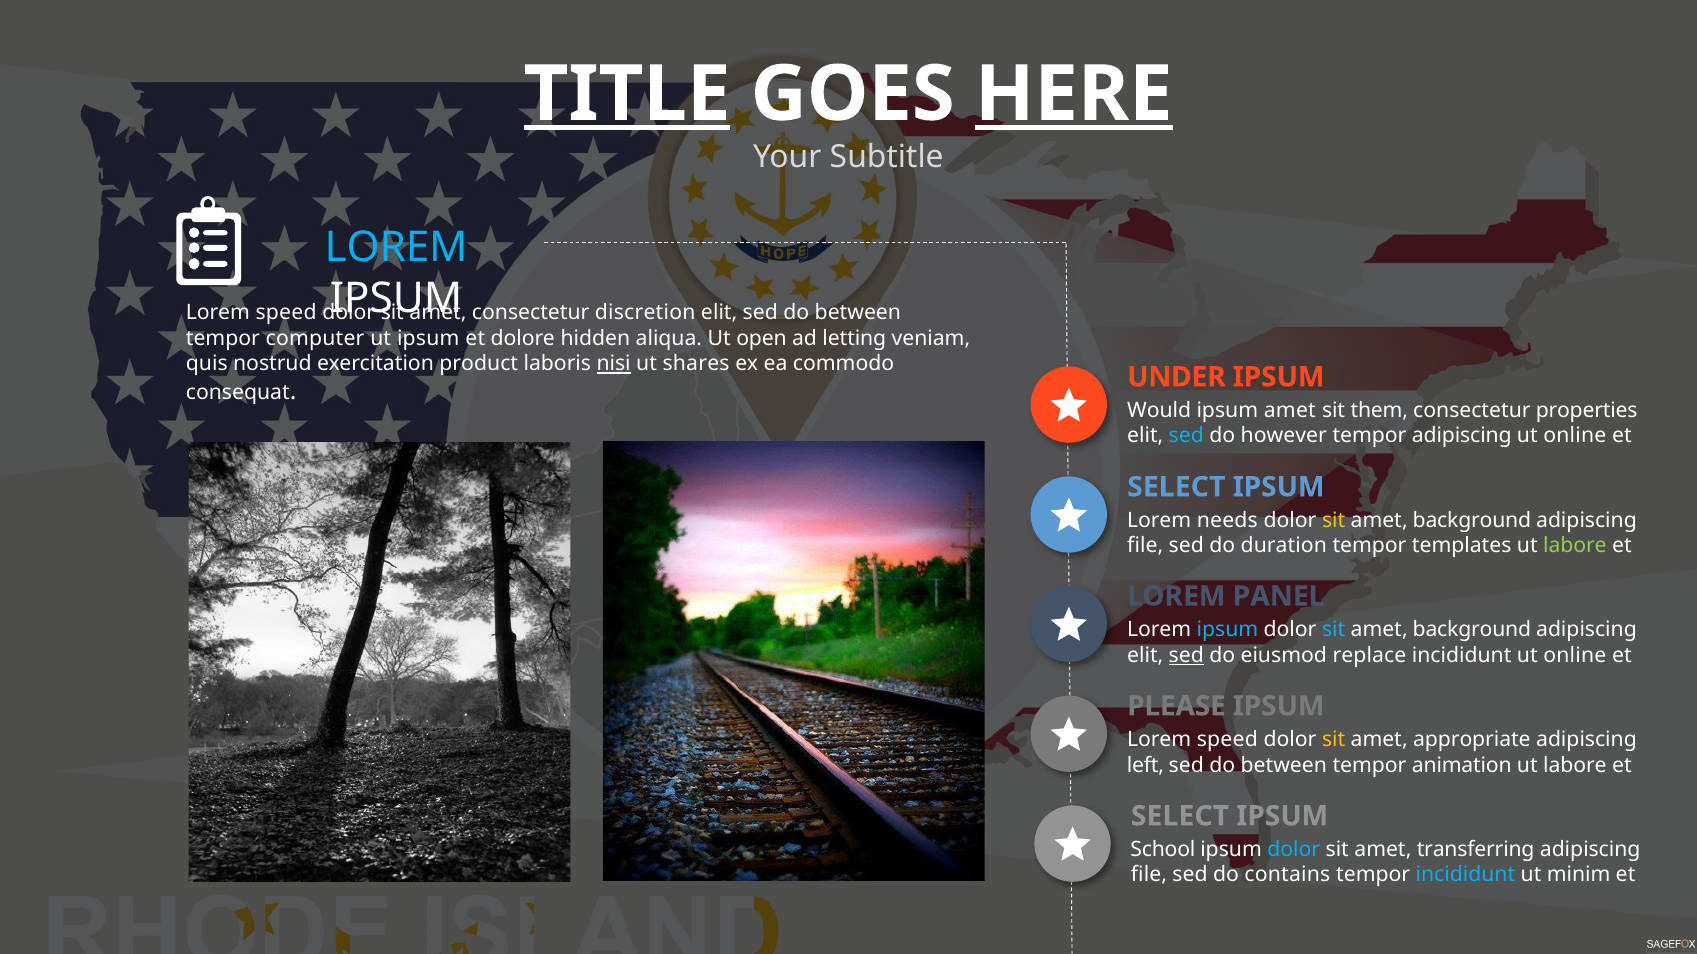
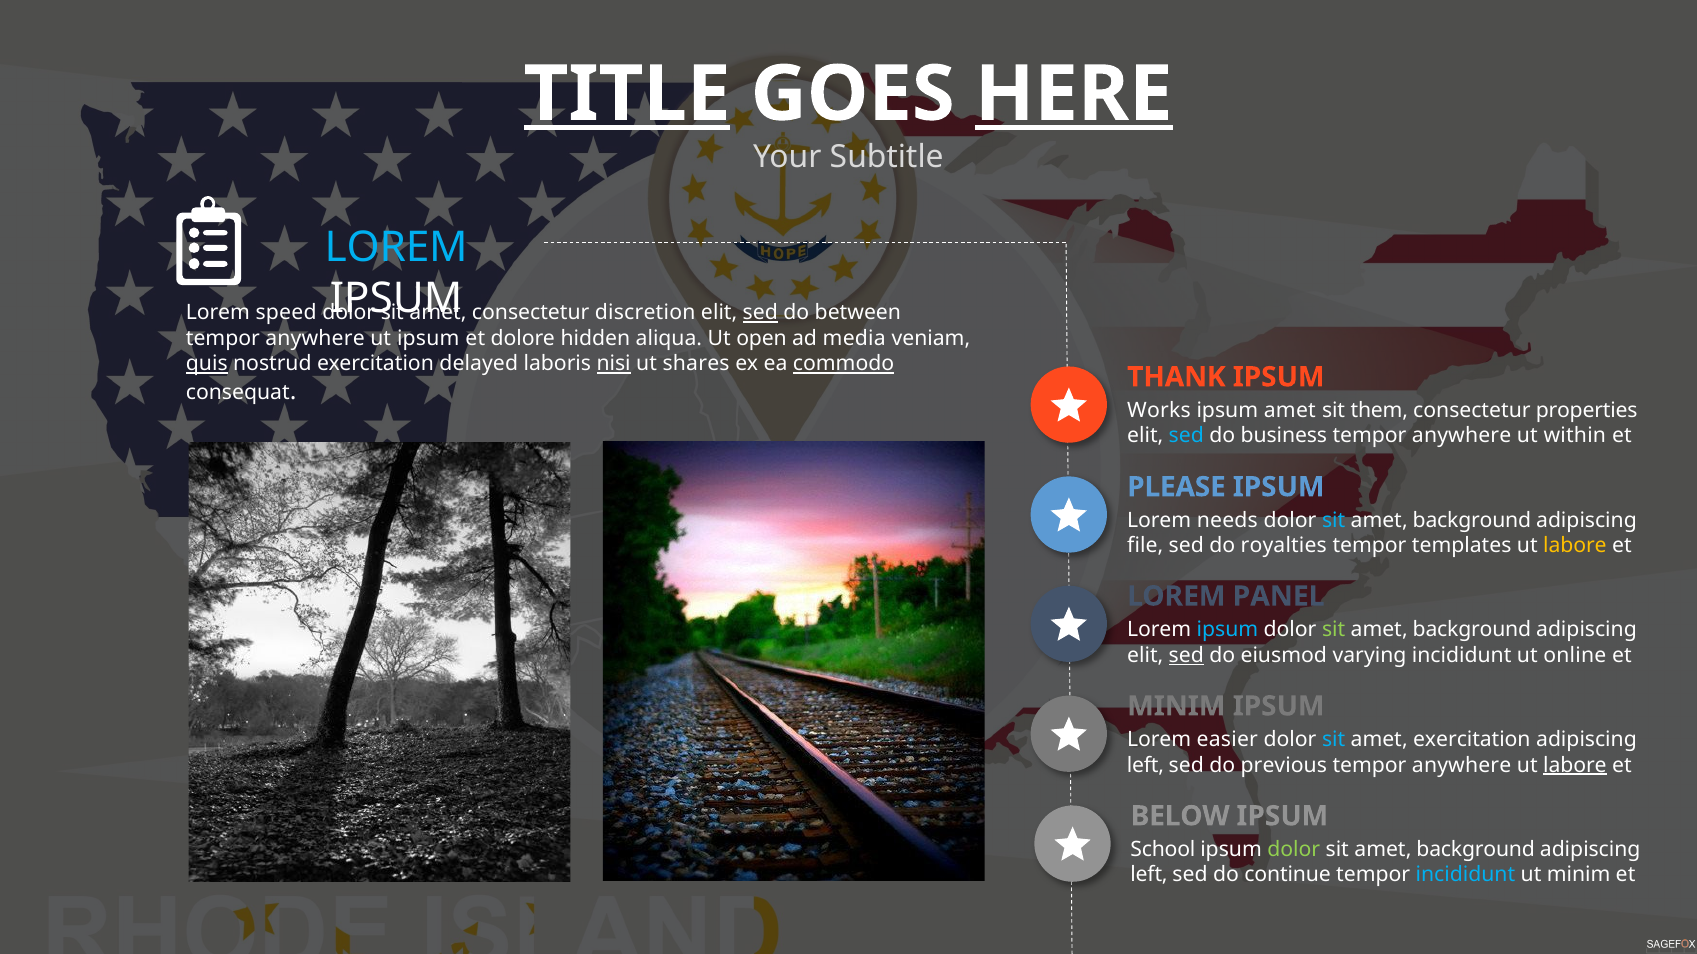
sed underline: none -> present (760, 313)
computer: computer -> anywhere (315, 339)
letting: letting -> media (854, 339)
quis underline: none -> present (207, 364)
product: product -> delayed (479, 364)
commodo underline: none -> present (844, 364)
UNDER: UNDER -> THANK (1176, 377)
Would: Would -> Works (1159, 411)
however: however -> business (1284, 436)
adipiscing: adipiscing -> anywhere (1462, 436)
online: online -> within (1575, 436)
SELECT: SELECT -> PLEASE (1176, 487)
sit colour: yellow -> light blue (1334, 521)
duration: duration -> royalties (1284, 546)
labore colour: light green -> yellow (1575, 546)
sit colour: light blue -> light green (1334, 630)
replace: replace -> varying (1370, 655)
PLEASE: PLEASE -> MINIM (1176, 707)
speed: speed -> easier (1227, 740)
sit colour: yellow -> light blue (1334, 740)
amet appropriate: appropriate -> exercitation (1472, 740)
between: between -> previous (1284, 765)
animation: animation -> anywhere (1462, 765)
labore underline: none -> present (1575, 765)
SELECT: SELECT -> BELOW (1180, 817)
dolor colour: light blue -> light green (1294, 850)
transferring: transferring -> background (1476, 850)
file: file -> left (1149, 875)
contains: contains -> continue (1288, 875)
